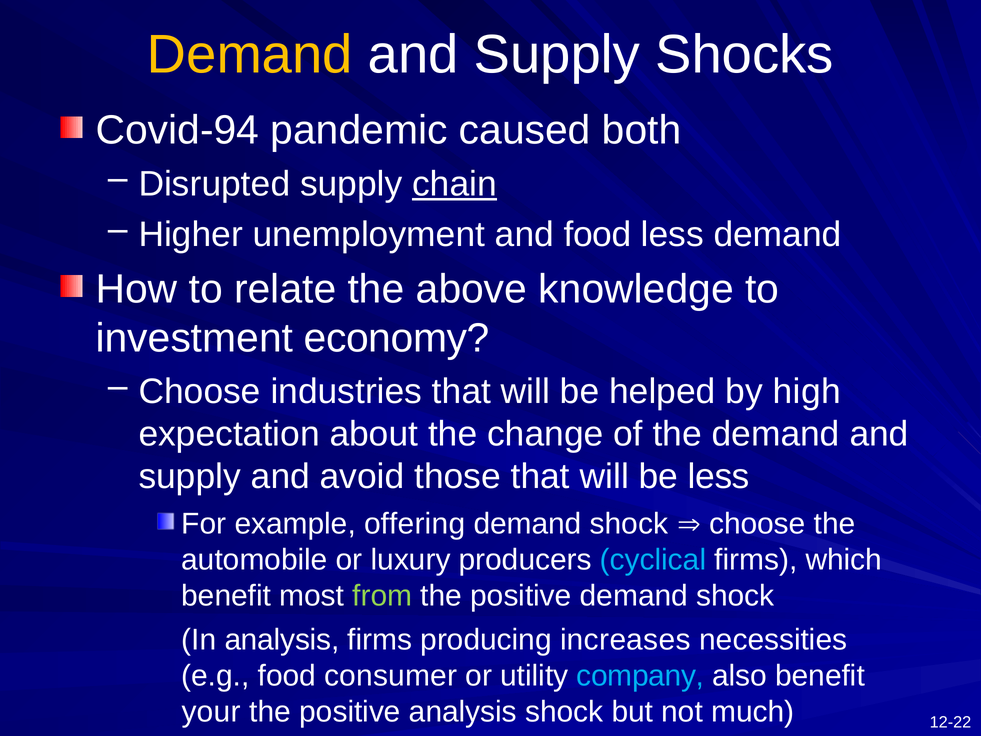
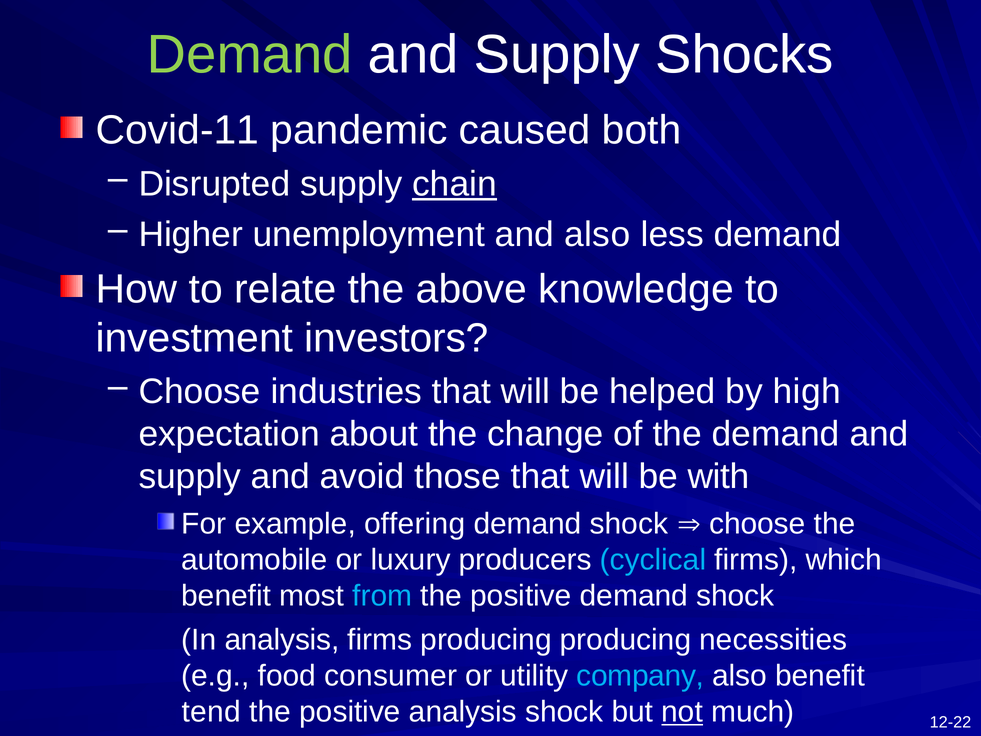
Demand colour: yellow -> light green (250, 55)
Covid-94: Covid-94 -> Covid-11 (177, 130)
and food: food -> also (597, 235)
economy: economy -> investors (397, 338)
be less: less -> with (719, 477)
from colour: light green -> light blue (382, 596)
producing increases: increases -> producing (626, 640)
your: your -> tend (211, 712)
not underline: none -> present (682, 712)
